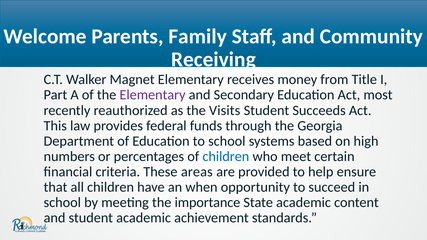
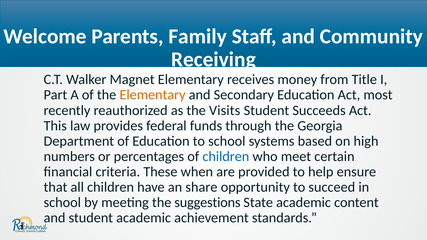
Elementary colour: purple -> orange (153, 95)
areas: areas -> when (197, 172)
when: when -> share (201, 187)
importance: importance -> suggestions (207, 203)
